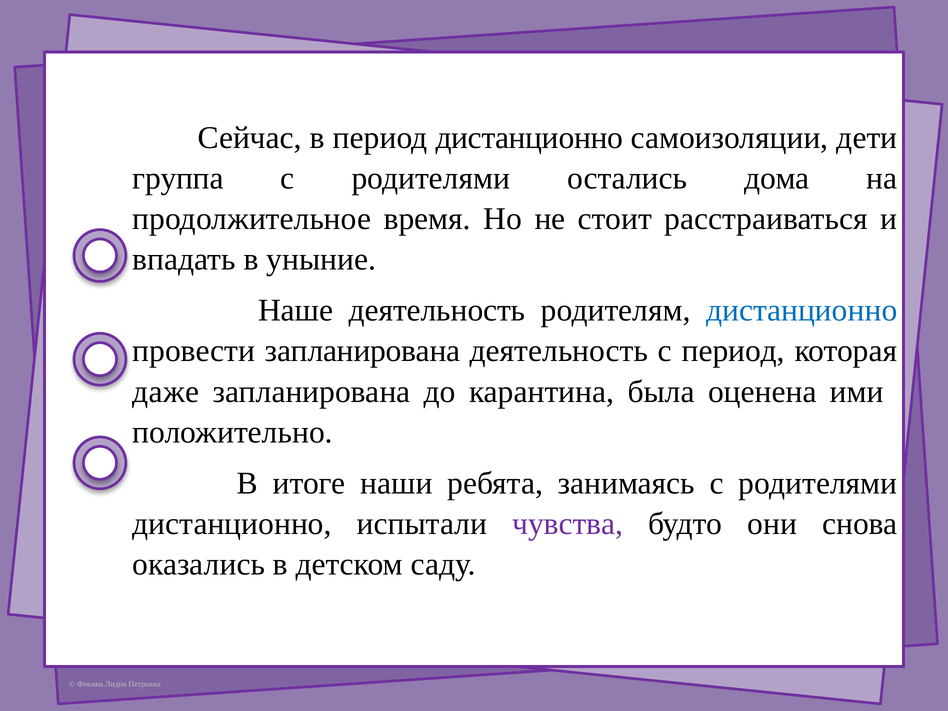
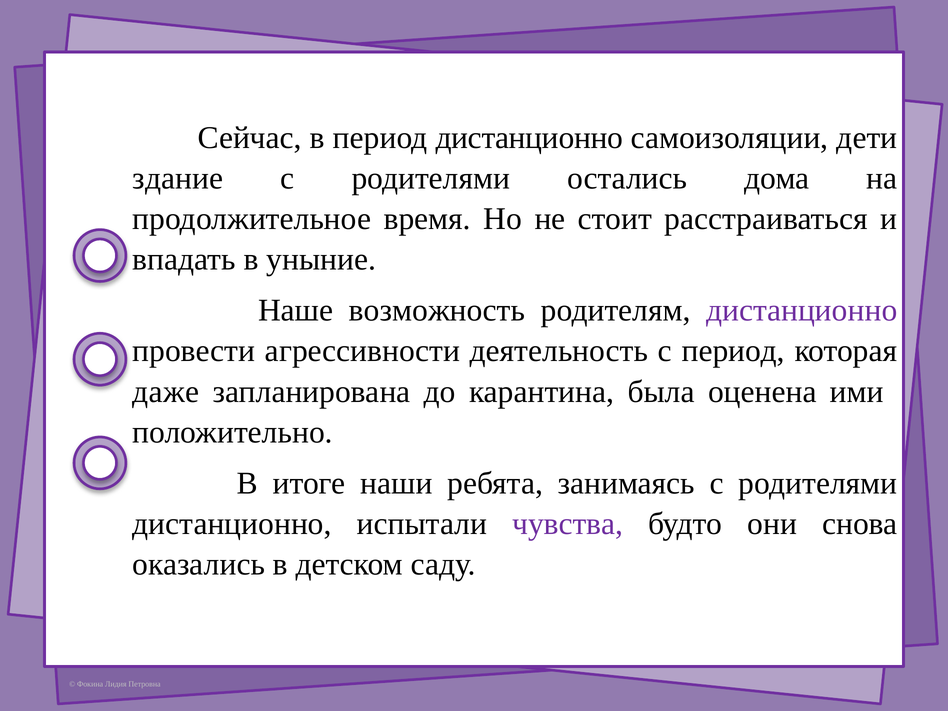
группа: группа -> здание (178, 178)
Наше деятельность: деятельность -> возможность (437, 310)
дистанционно colour: blue -> purple (802, 310)
провести запланирована: запланирована -> агрессивности (362, 351)
